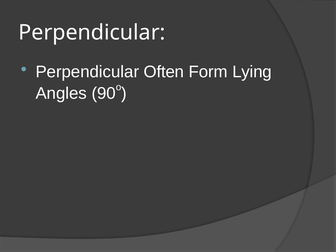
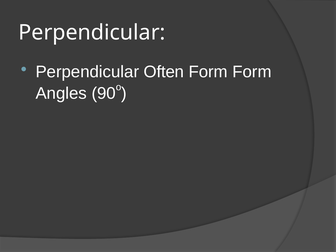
Form Lying: Lying -> Form (252, 72)
